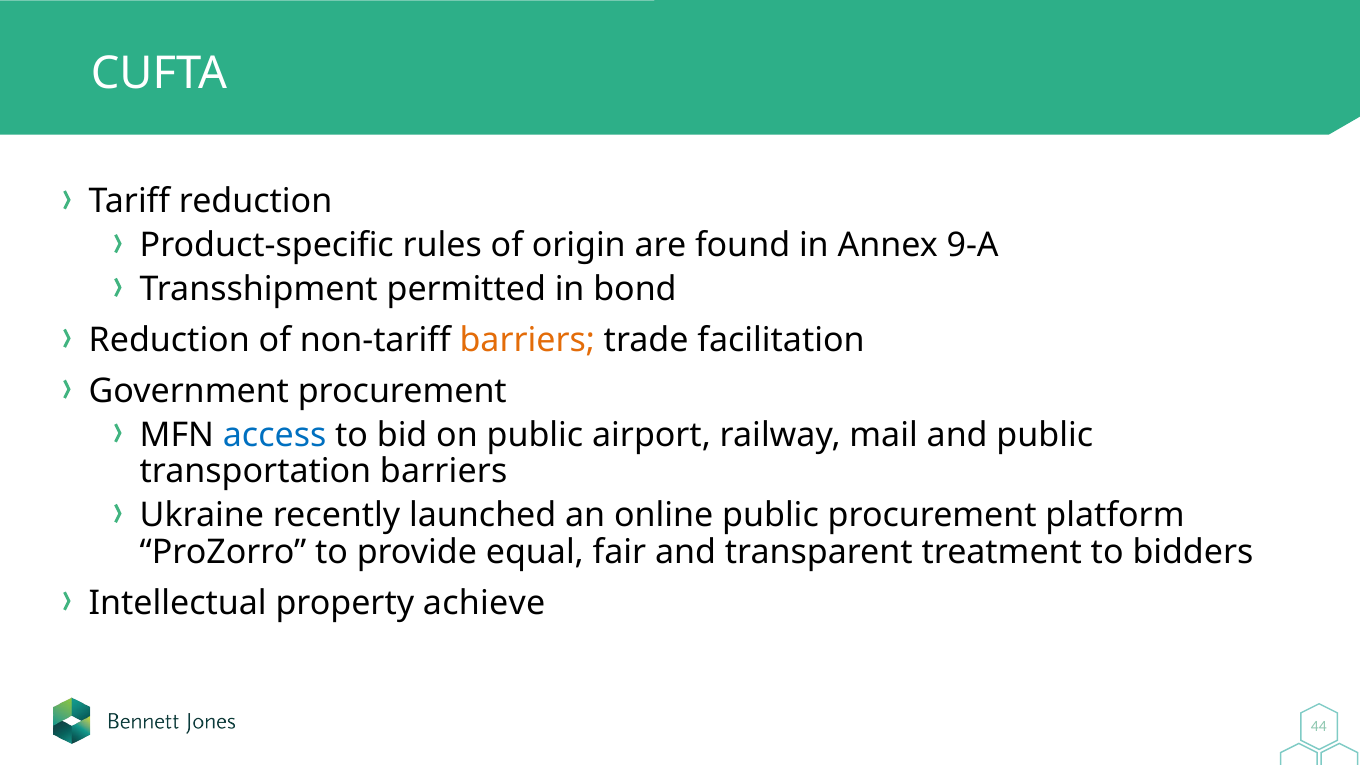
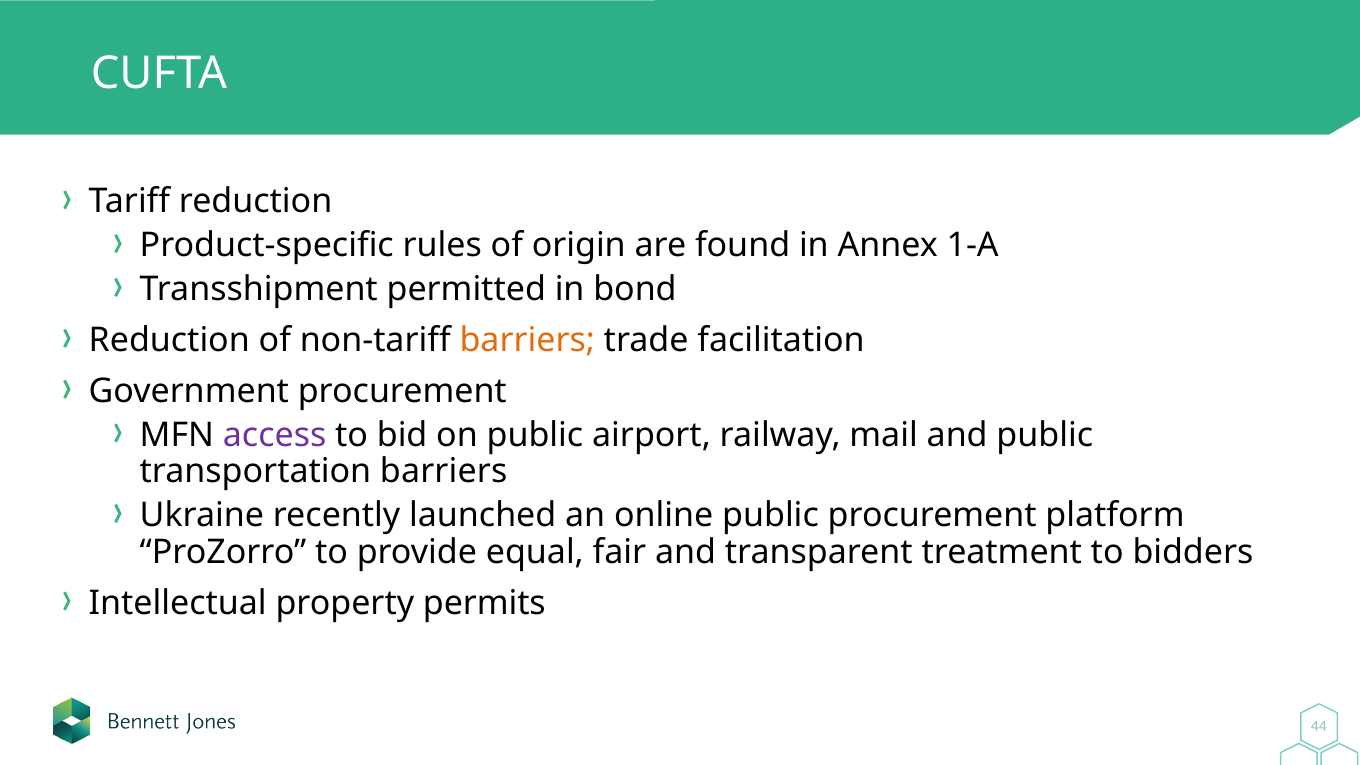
9-A: 9-A -> 1-A (973, 246)
access colour: blue -> purple (275, 435)
achieve: achieve -> permits (484, 603)
